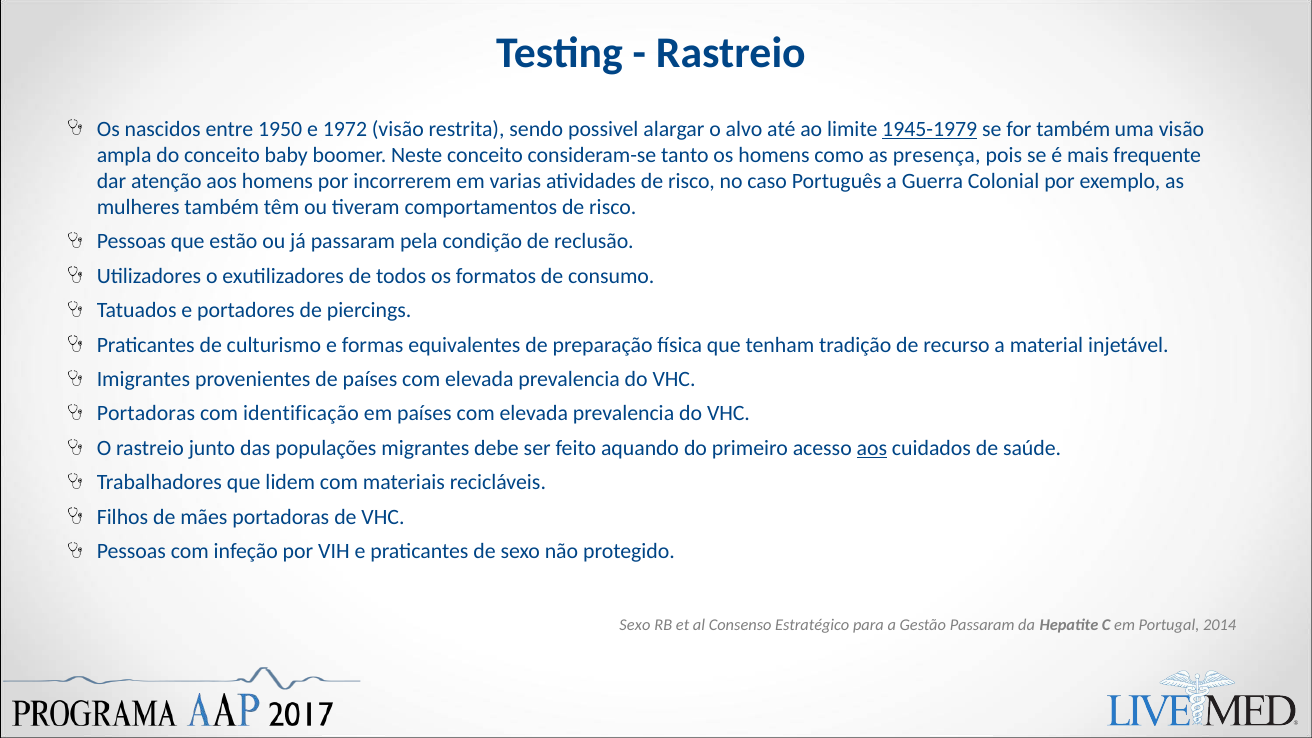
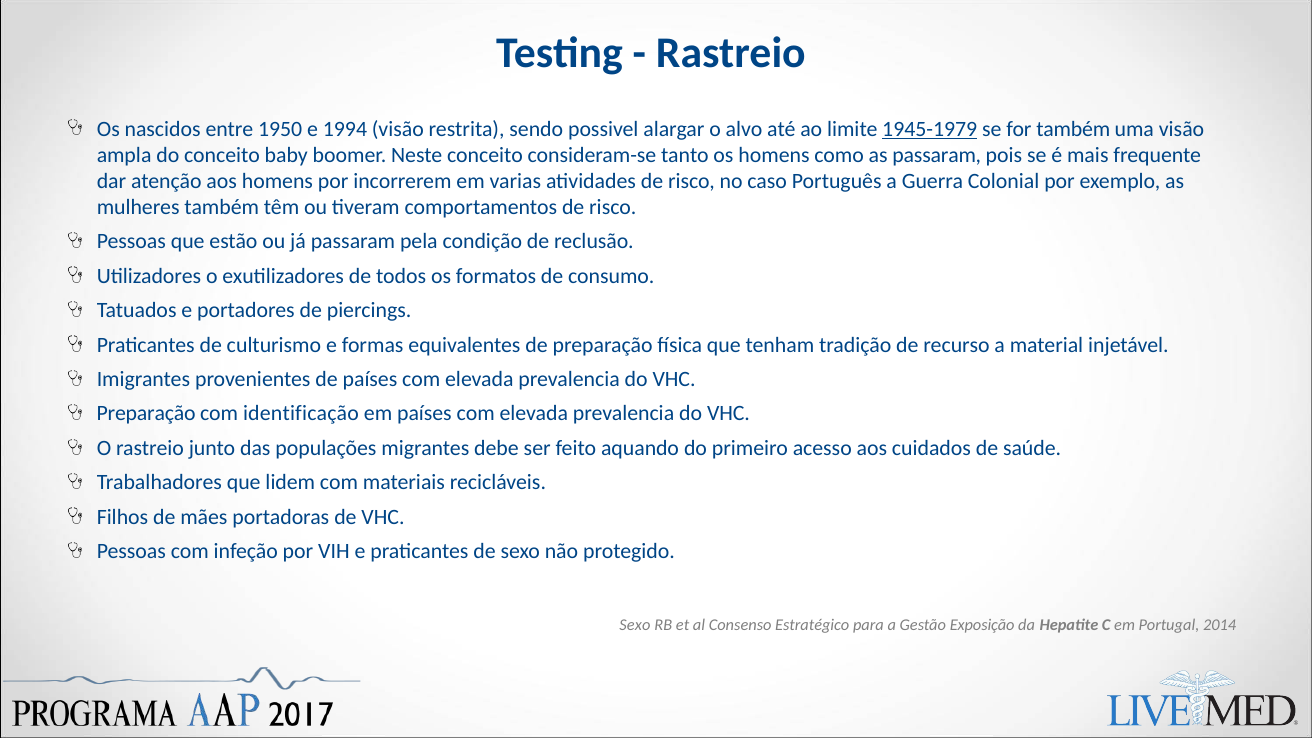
1972: 1972 -> 1994 (345, 129)
as presença: presença -> passaram (937, 155)
Portadoras: Portadoras -> Preparação (146, 414)
aos underline: present -> none (872, 448)
Gestão Passaram: Passaram -> Exposição (982, 625)
